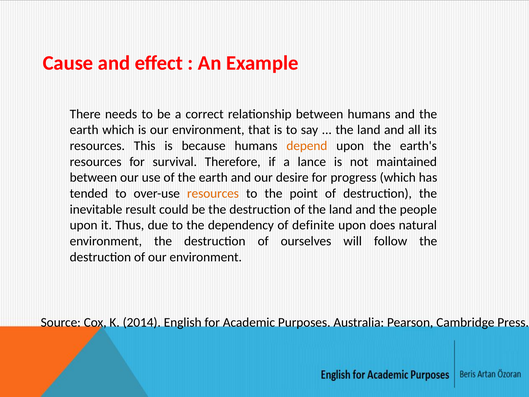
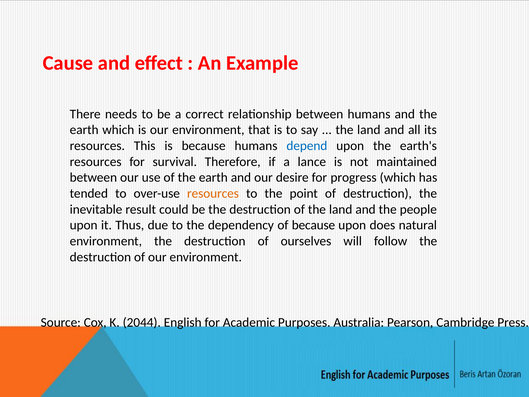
depend colour: orange -> blue (307, 146)
of definite: definite -> because (313, 225)
2014: 2014 -> 2044 (142, 322)
